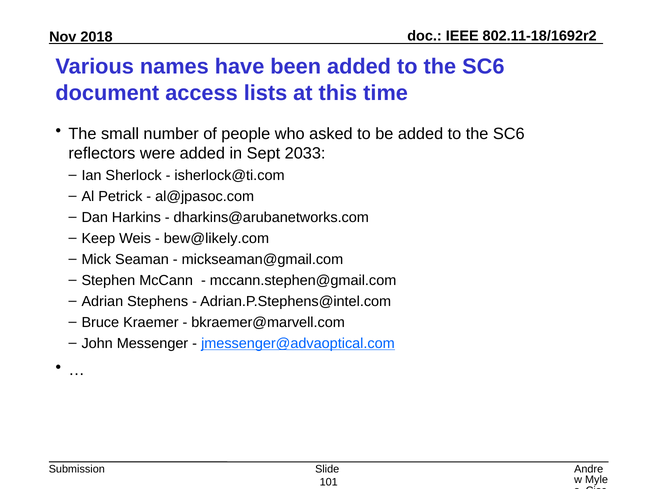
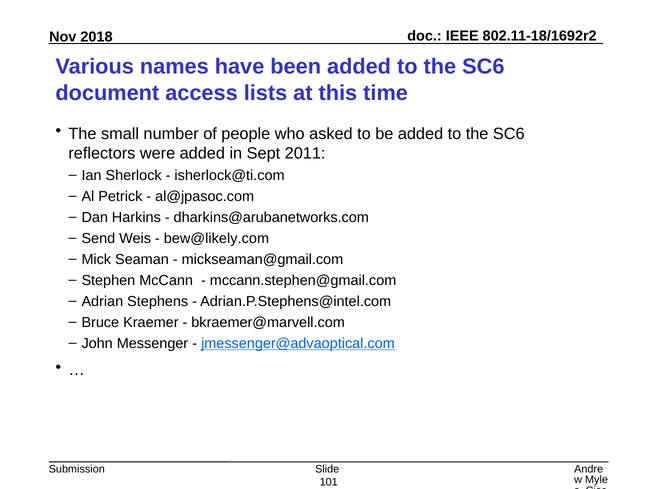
2033: 2033 -> 2011 (305, 153)
Keep: Keep -> Send (98, 238)
